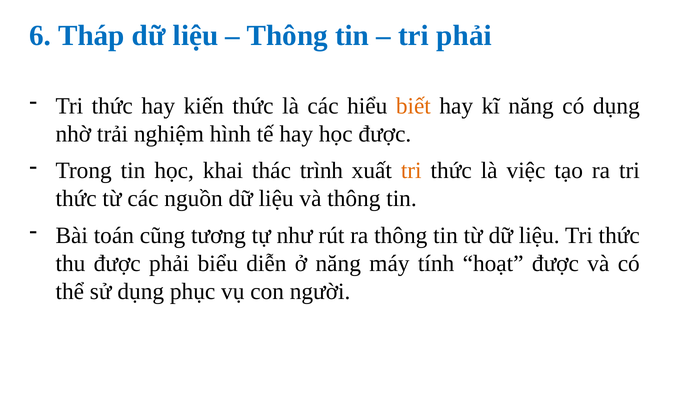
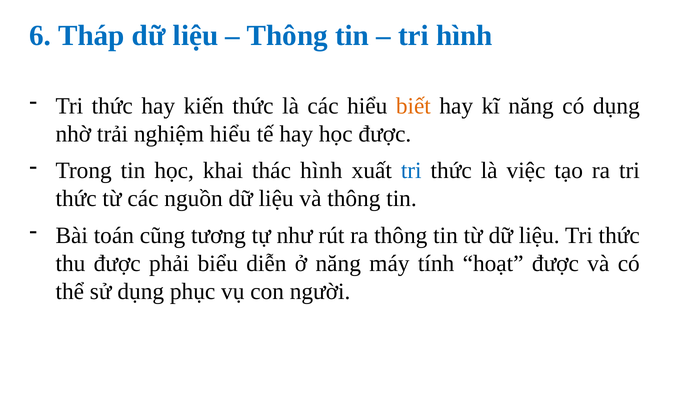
tri phải: phải -> hình (464, 36)
nghiệm hình: hình -> hiểu (230, 134)
thác trình: trình -> hình (321, 171)
tri colour: orange -> blue (411, 171)
